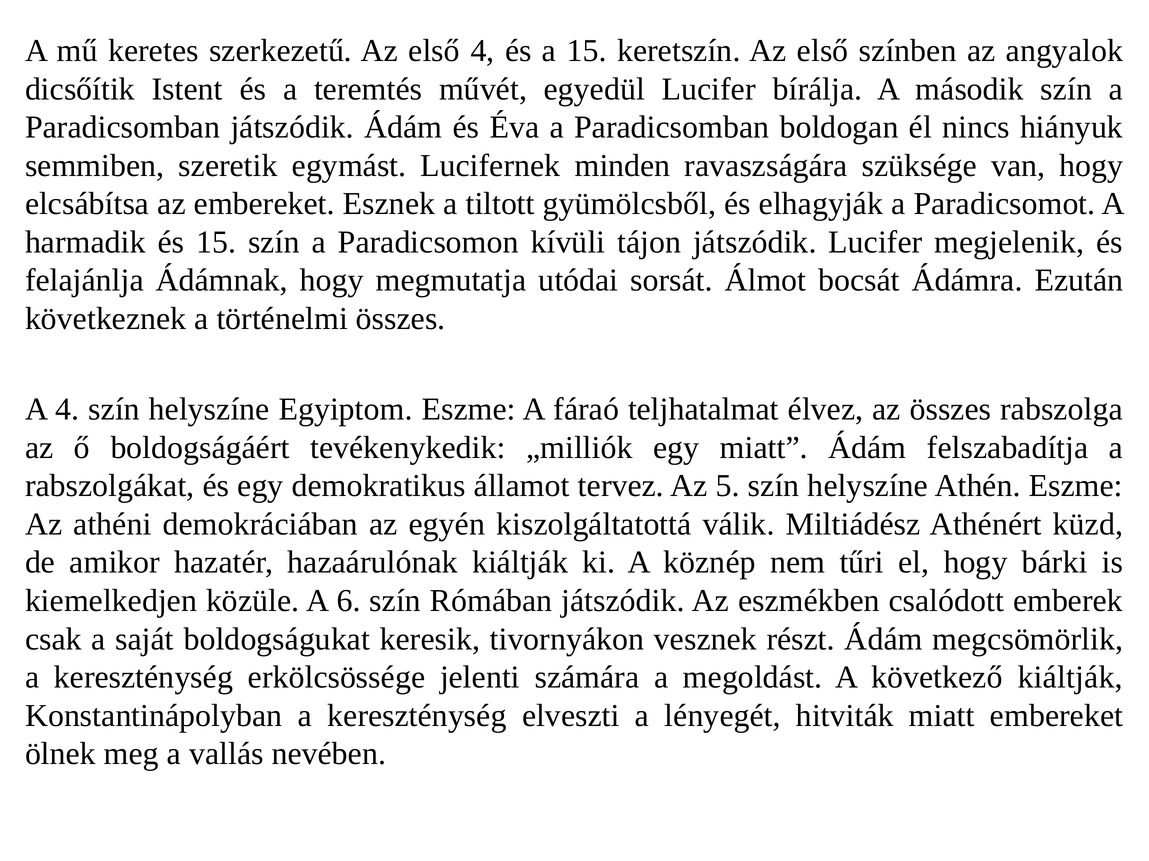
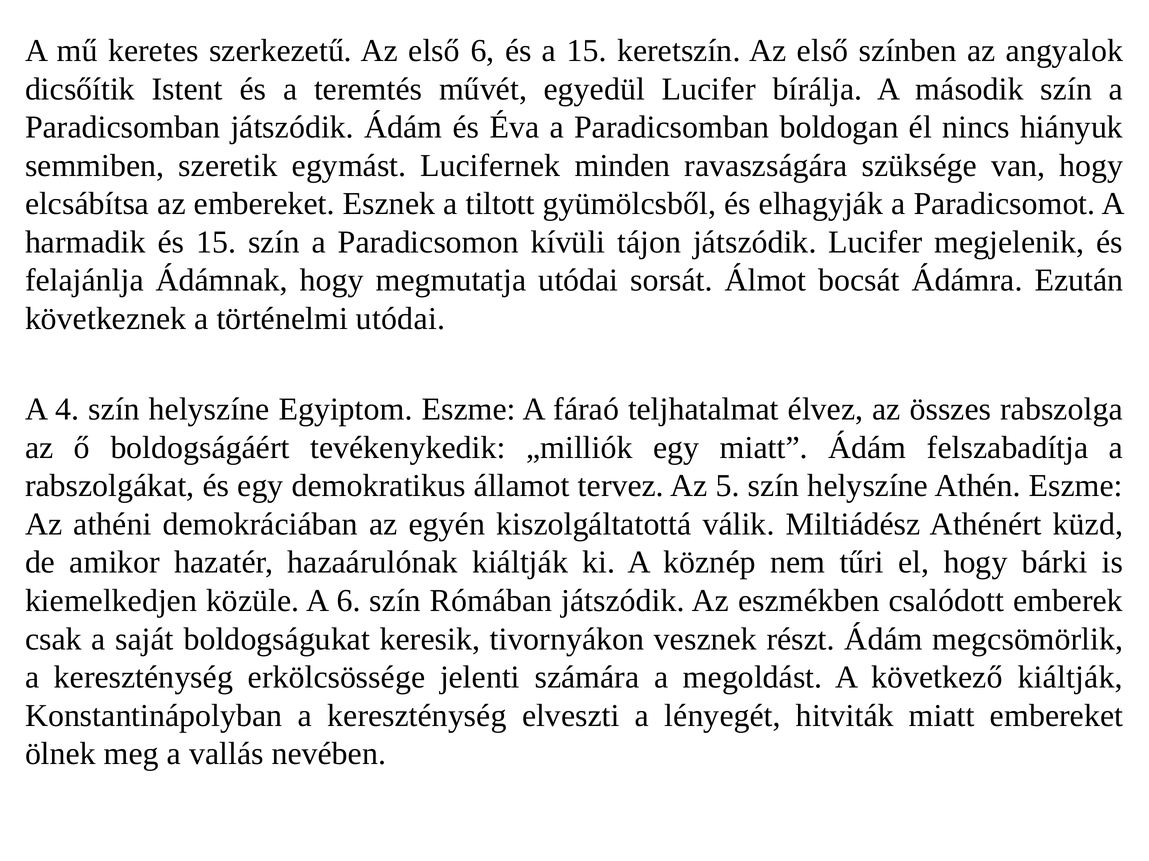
első 4: 4 -> 6 (482, 51)
történelmi összes: összes -> utódai (401, 319)
